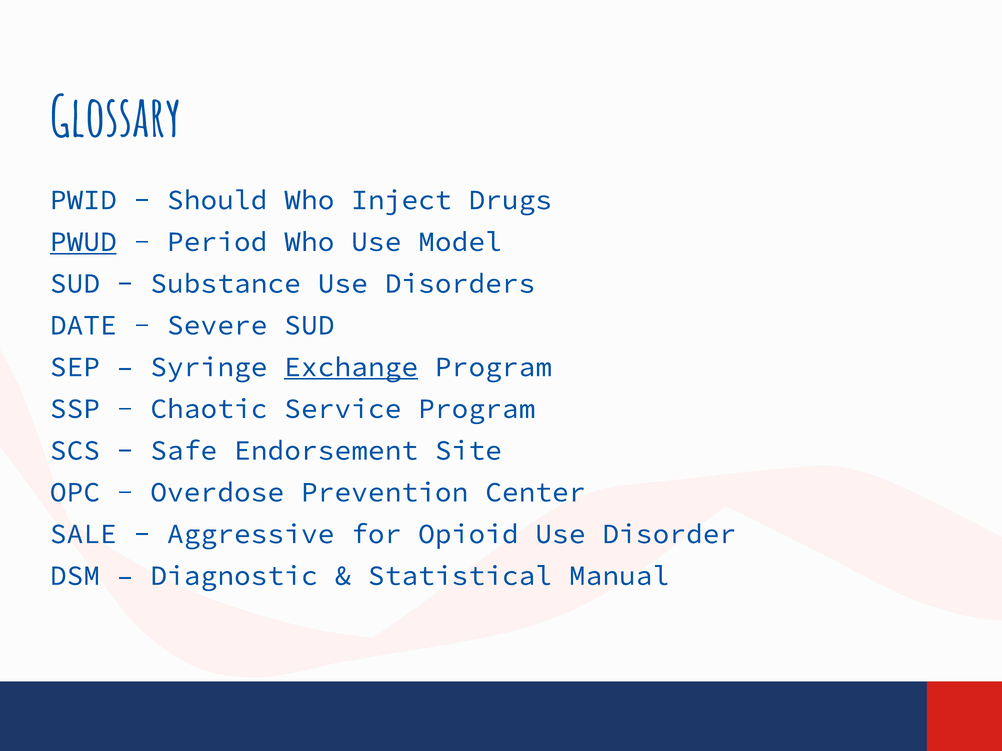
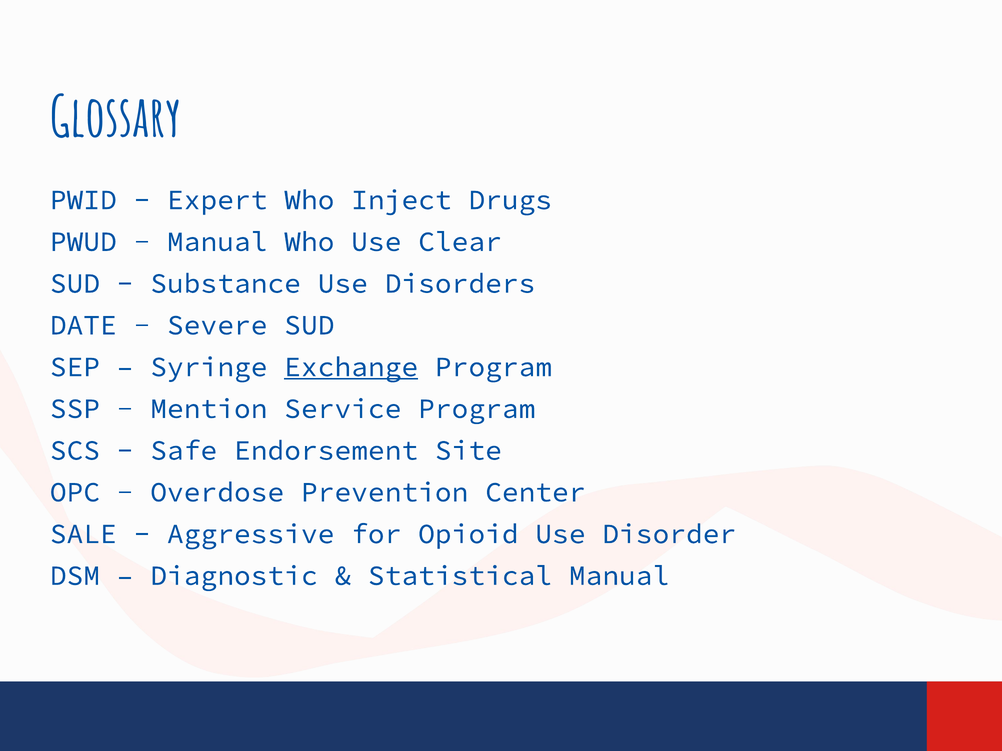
Should: Should -> Expert (217, 200)
PWUD underline: present -> none (83, 242)
Period: Period -> Manual (217, 242)
Model: Model -> Clear (460, 242)
Chaotic: Chaotic -> Mention (209, 409)
